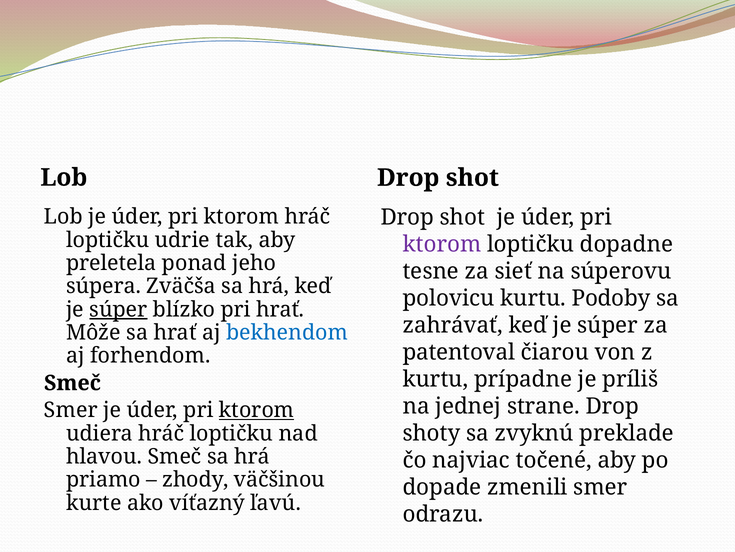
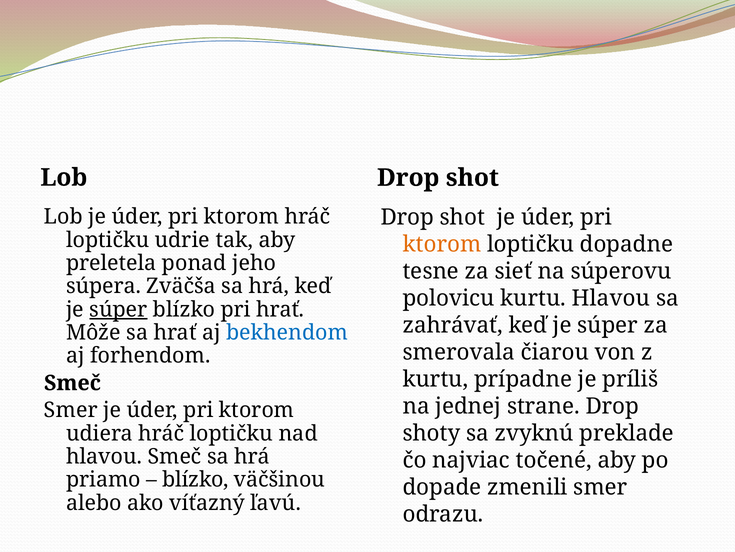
ktorom colour: purple -> orange (442, 244)
kurtu Podoby: Podoby -> Hlavou (611, 298)
patentoval: patentoval -> smerovala (459, 352)
ktorom underline: present -> none (257, 410)
zhody: zhody -> blízko (196, 479)
kurte: kurte -> alebo (94, 502)
